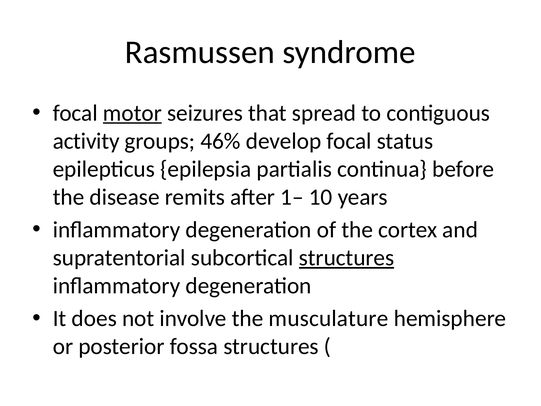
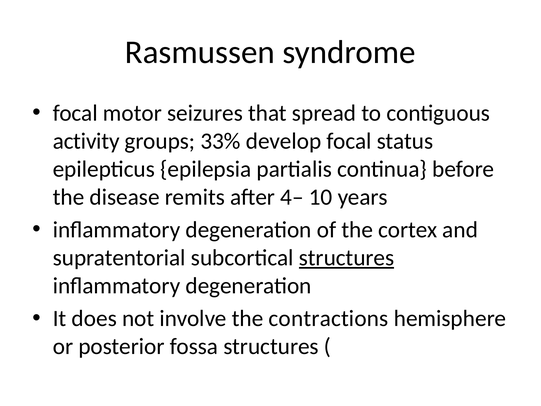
motor underline: present -> none (132, 113)
46%: 46% -> 33% (221, 141)
1–: 1– -> 4– (292, 197)
musculature: musculature -> contractions (329, 318)
